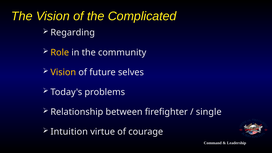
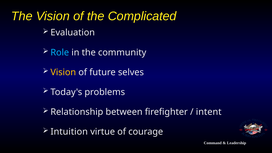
Regarding: Regarding -> Evaluation (73, 33)
Role colour: yellow -> light blue (60, 52)
single: single -> intent (209, 112)
